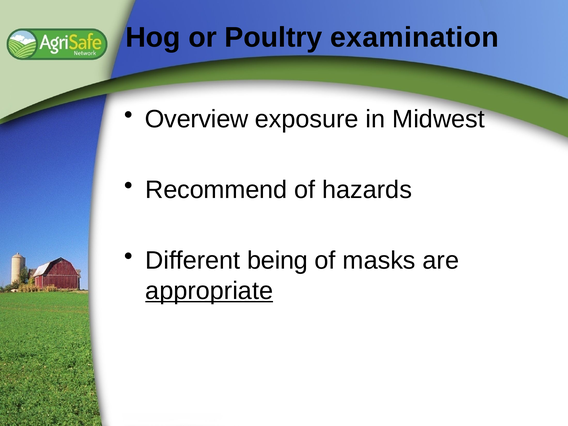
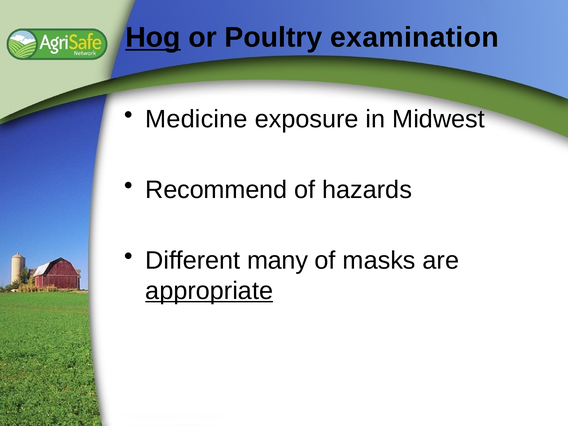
Hog underline: none -> present (153, 37)
Overview: Overview -> Medicine (196, 119)
being: being -> many (278, 261)
